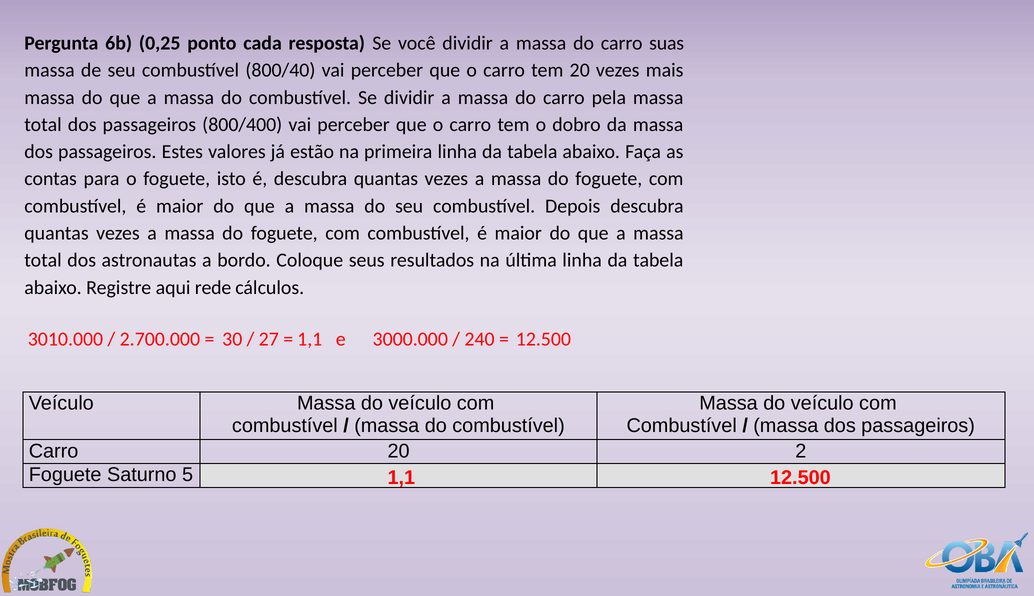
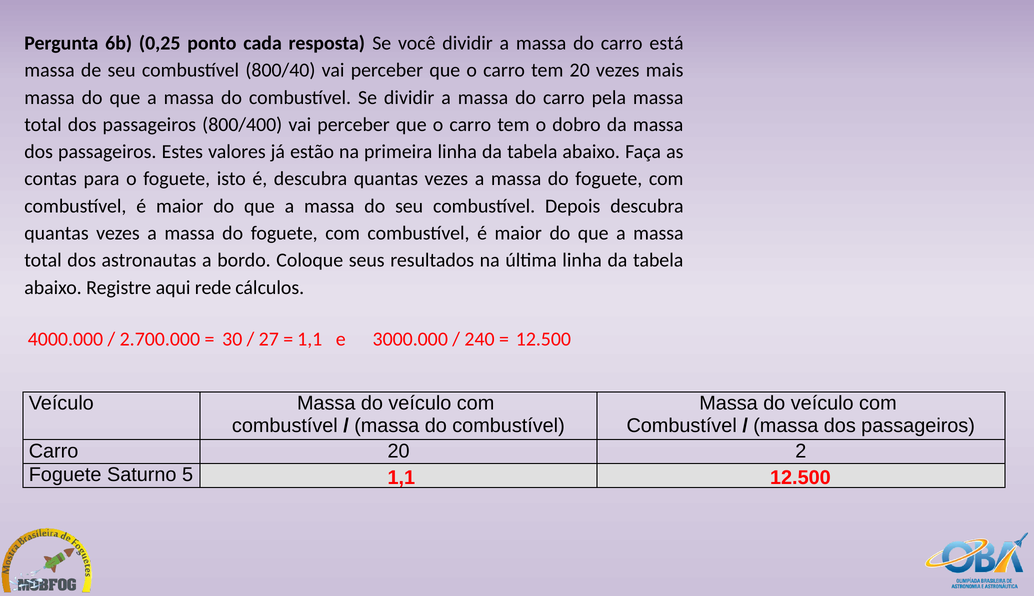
suas: suas -> está (667, 43)
3010.000: 3010.000 -> 4000.000 (65, 339)
